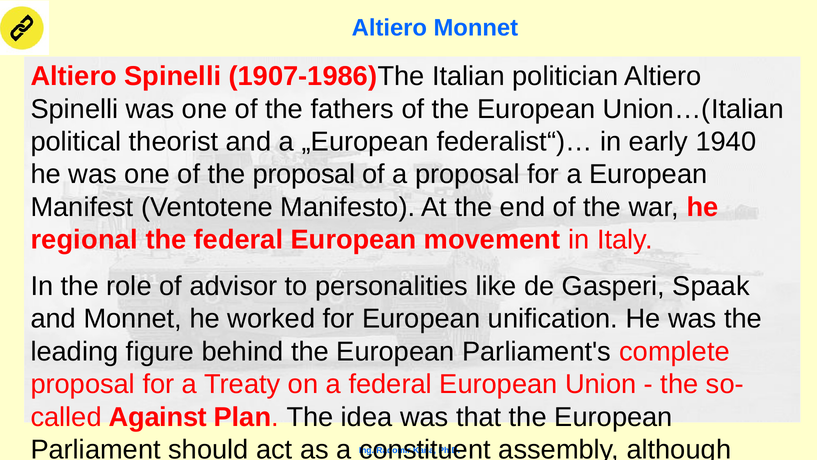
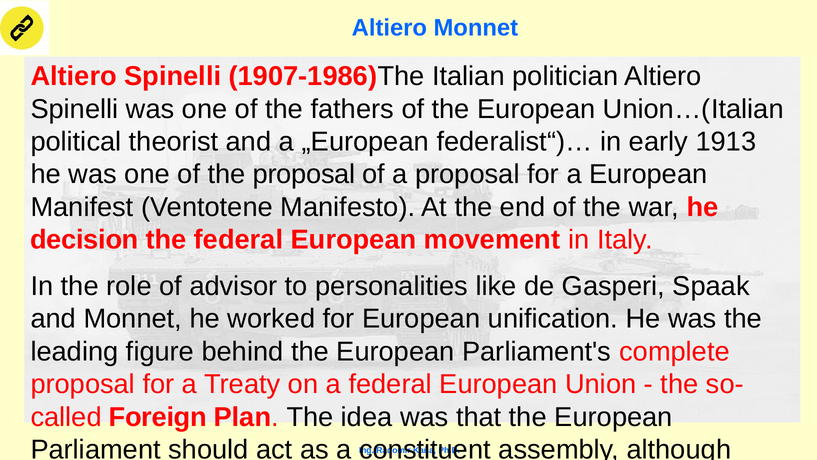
1940: 1940 -> 1913 (726, 142)
regional: regional -> decision (84, 240)
Against: Against -> Foreign (158, 417)
